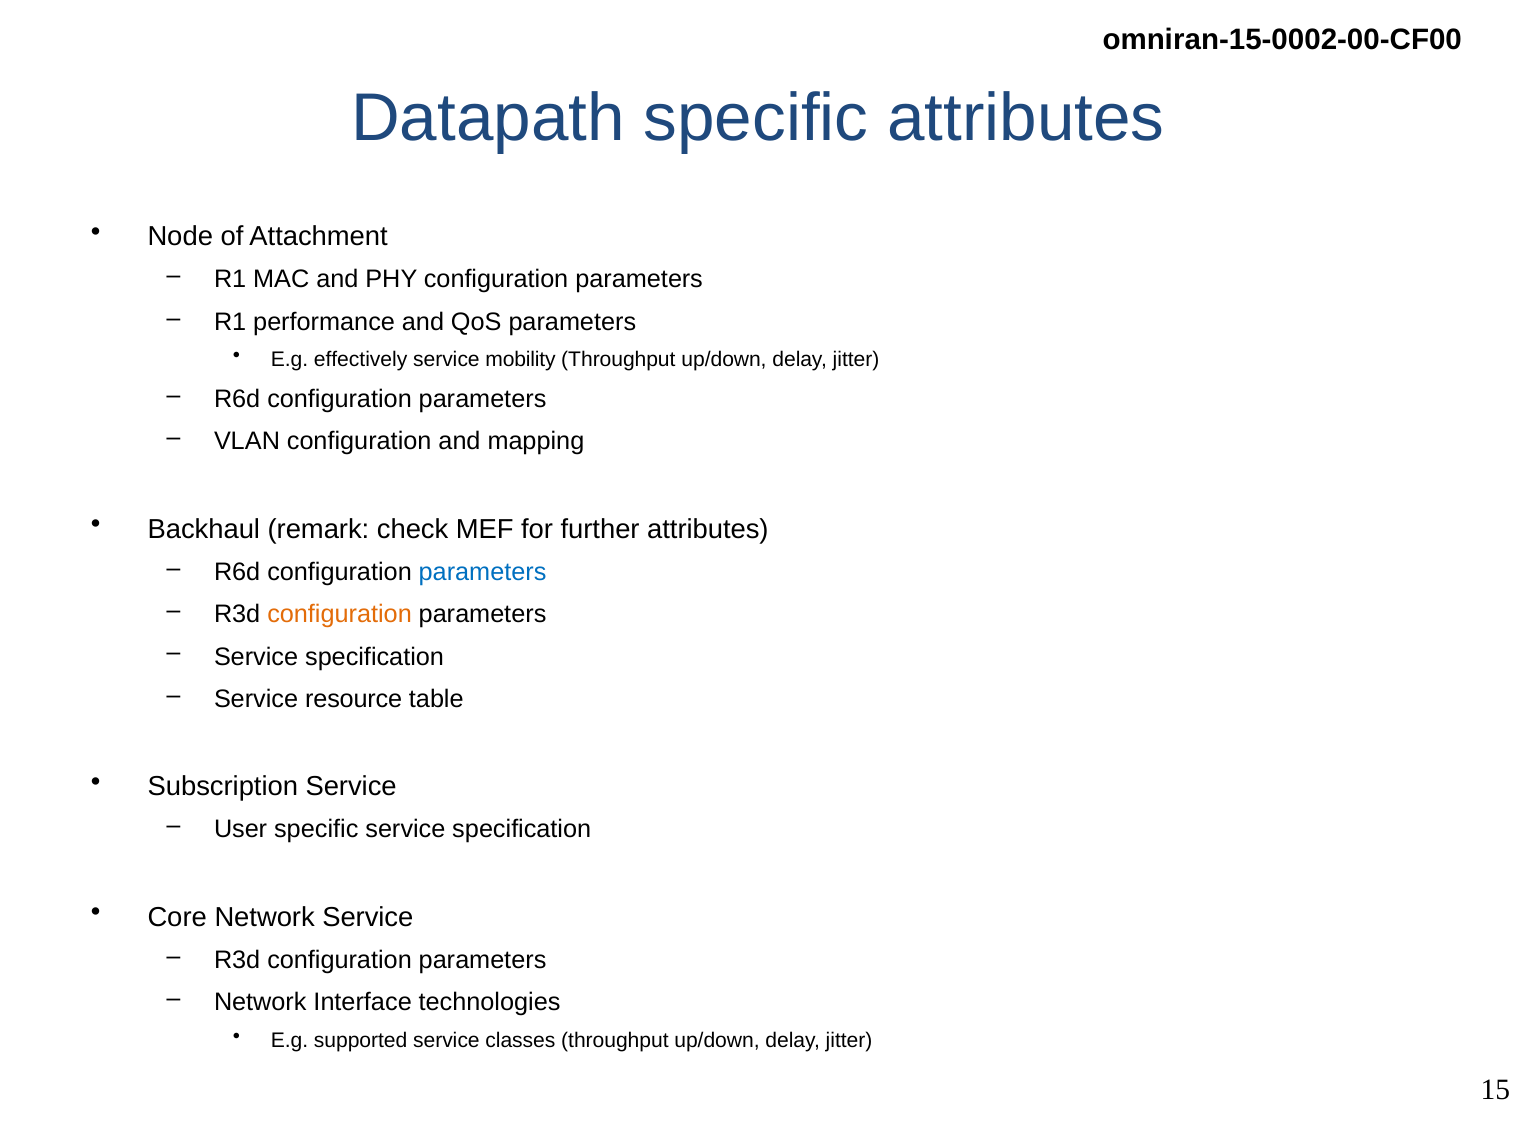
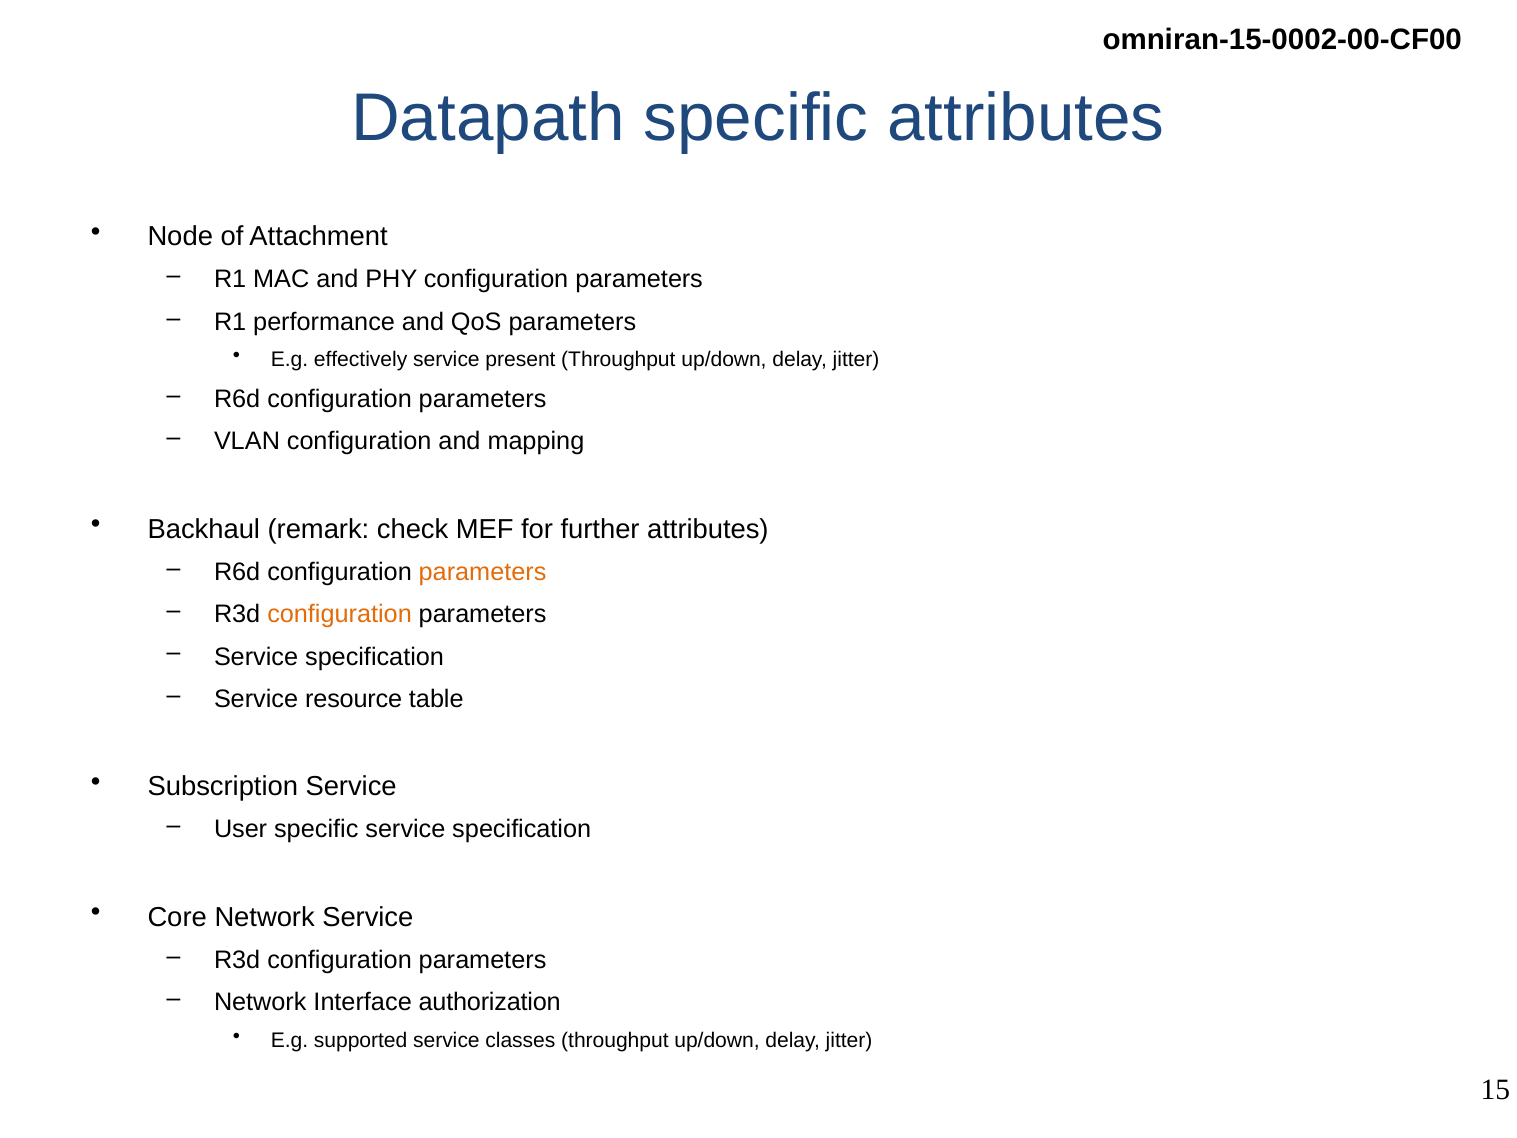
mobility: mobility -> present (520, 359)
parameters colour: blue -> orange (483, 572)
technologies: technologies -> authorization (490, 1002)
